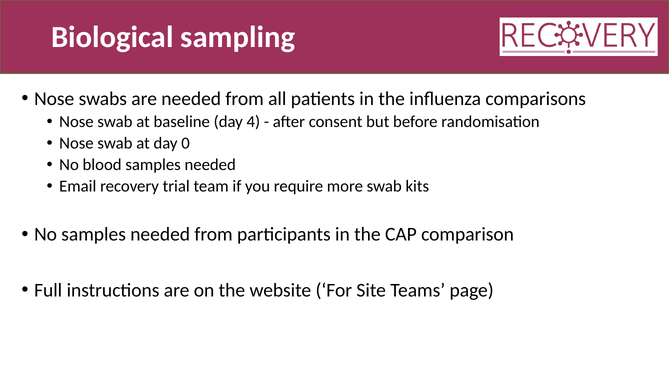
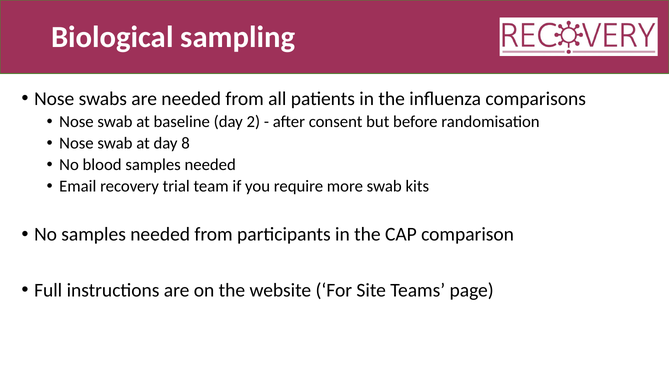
4: 4 -> 2 (253, 122)
0: 0 -> 8 (186, 143)
